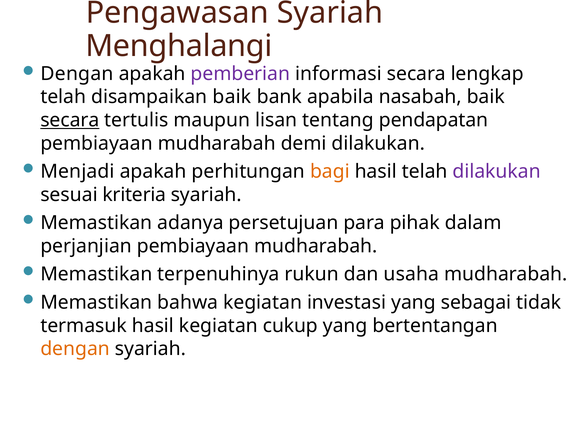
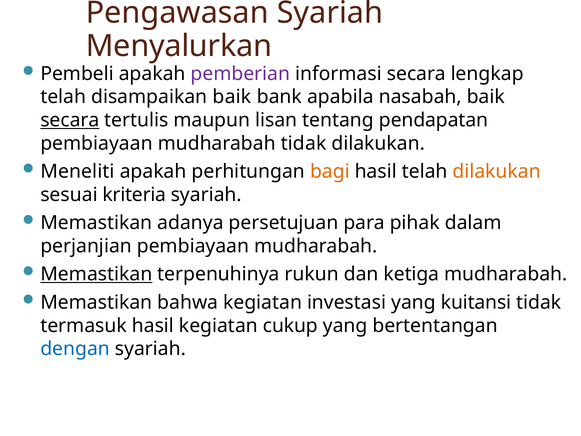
Menghalangi: Menghalangi -> Menyalurkan (179, 46)
Dengan: Dengan -> Pembeli (77, 74)
mudharabah demi: demi -> tidak (304, 143)
Menjadi: Menjadi -> Meneliti (78, 171)
dilakukan colour: purple -> orange (497, 171)
Memastikan underline: none -> present (96, 274)
usaha: usaha -> ketiga (411, 274)
sebagai: sebagai -> kuitansi (476, 302)
dengan colour: orange -> blue (75, 349)
